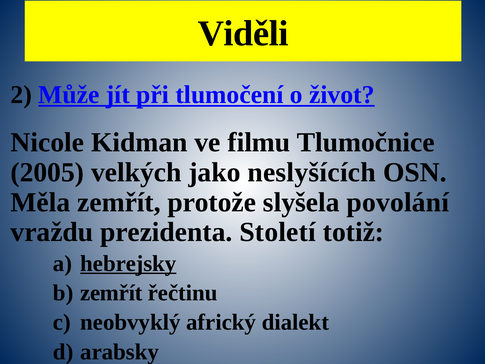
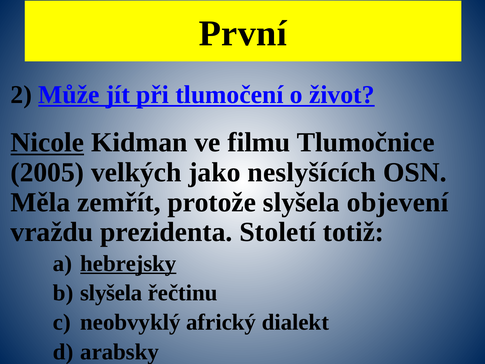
Viděli: Viděli -> První (243, 34)
Nicole underline: none -> present (47, 142)
povolání: povolání -> objevení (398, 202)
zemřít: zemřít -> slyšela (111, 293)
